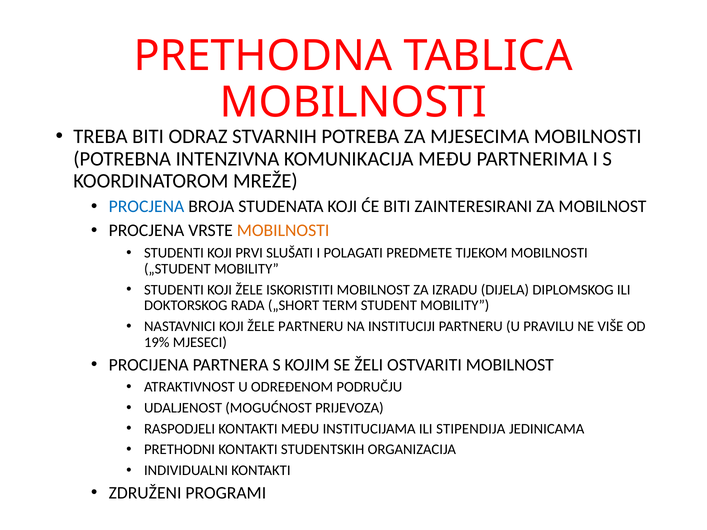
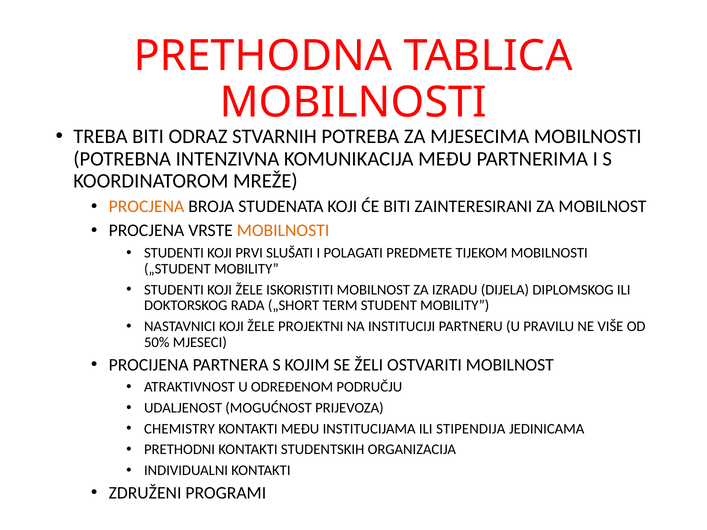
PROCJENA colour: blue -> orange (146, 207)
ŽELE PARTNERU: PARTNERU -> PROJEKTNI (311, 327)
19%: 19% -> 50% (157, 342)
RASPODJELI: RASPODJELI -> CHEMISTRY (179, 429)
